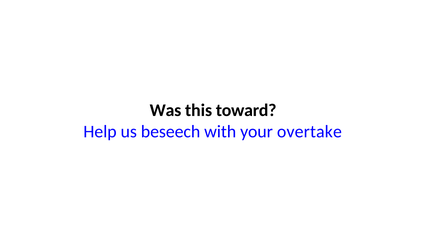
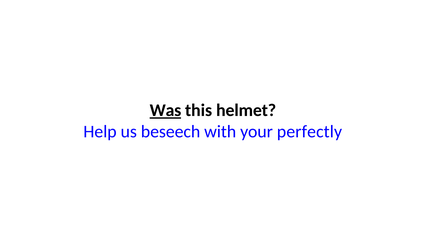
Was underline: none -> present (165, 110)
toward: toward -> helmet (246, 110)
overtake: overtake -> perfectly (309, 132)
